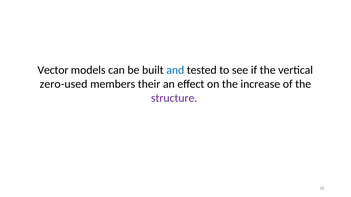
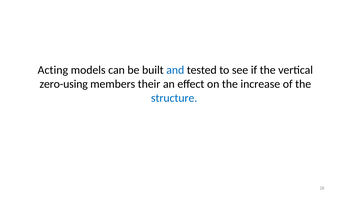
Vector: Vector -> Acting (53, 70)
zero-used: zero-used -> zero-using (64, 84)
structure colour: purple -> blue (174, 98)
